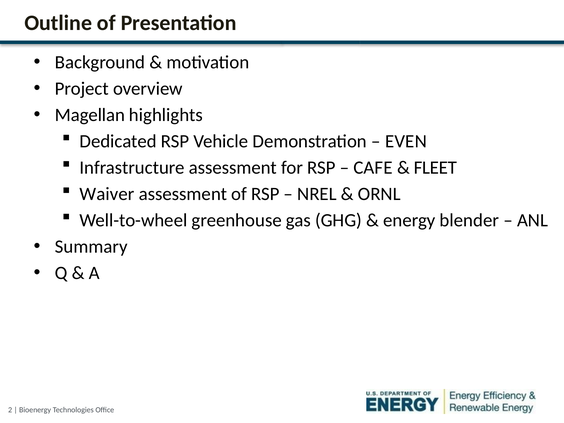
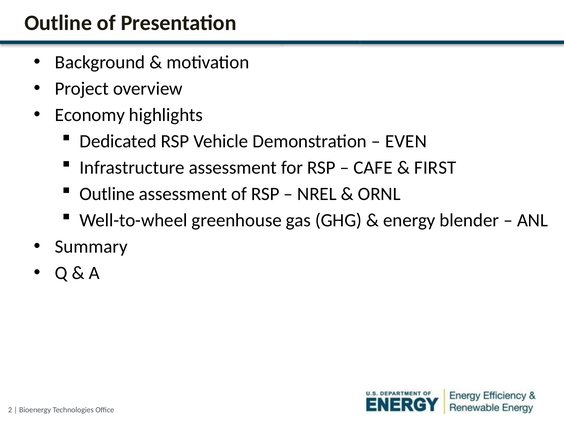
Magellan: Magellan -> Economy (90, 115)
FLEET: FLEET -> FIRST (435, 168)
Waiver: Waiver -> Outline (107, 194)
